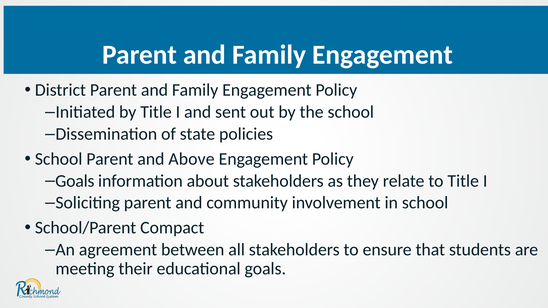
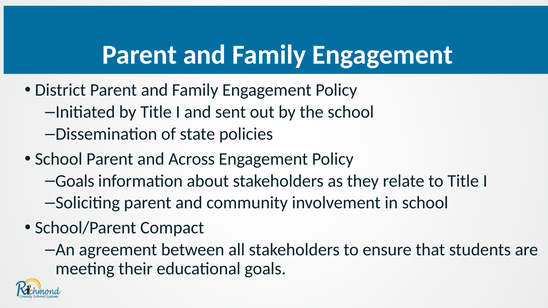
Above: Above -> Across (192, 159)
